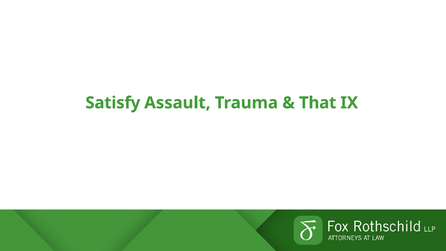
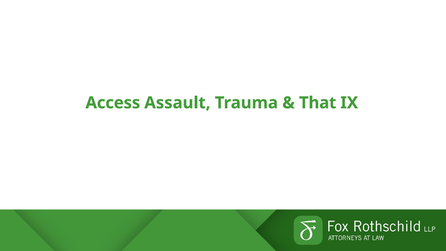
Satisfy: Satisfy -> Access (113, 103)
